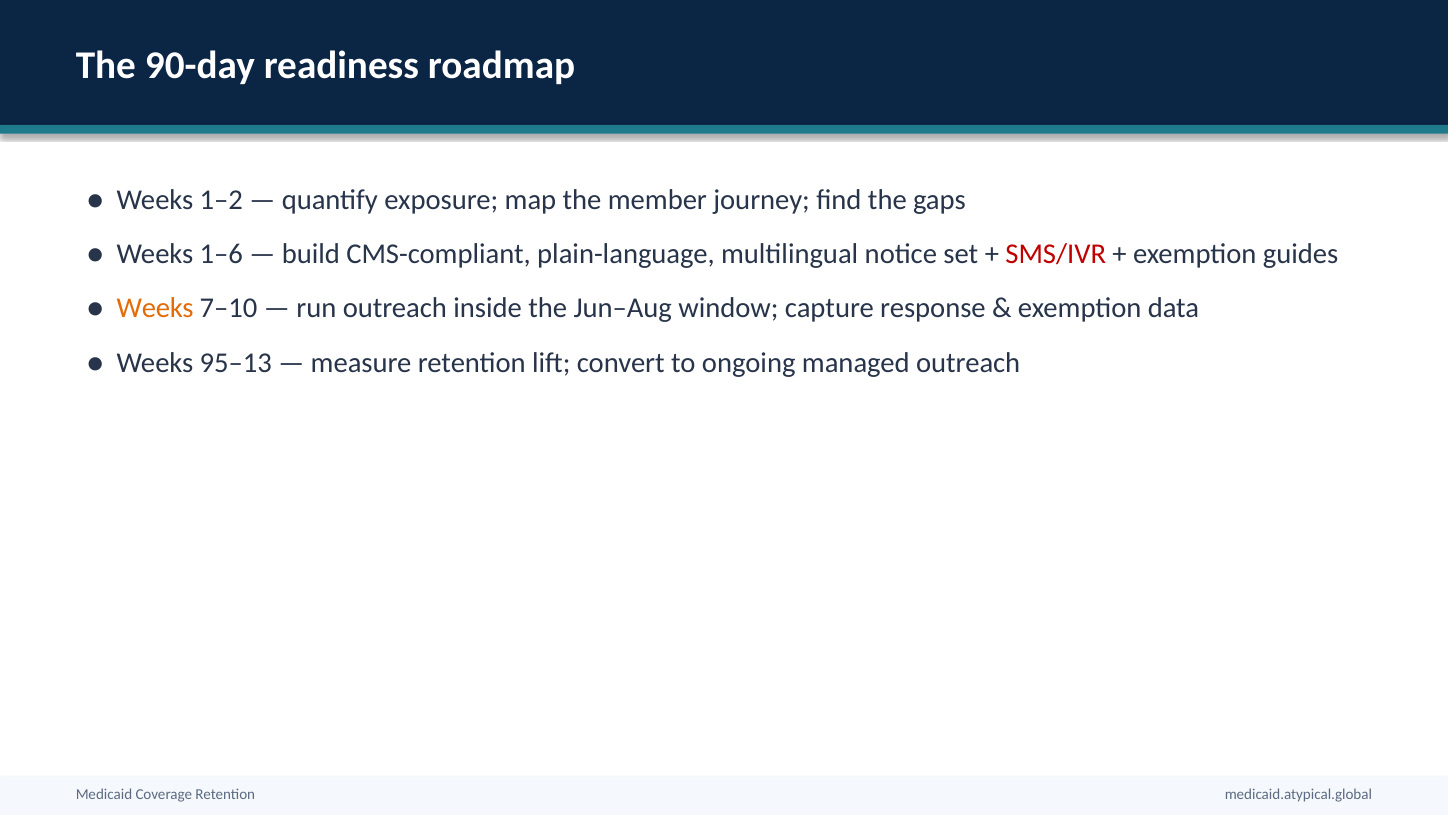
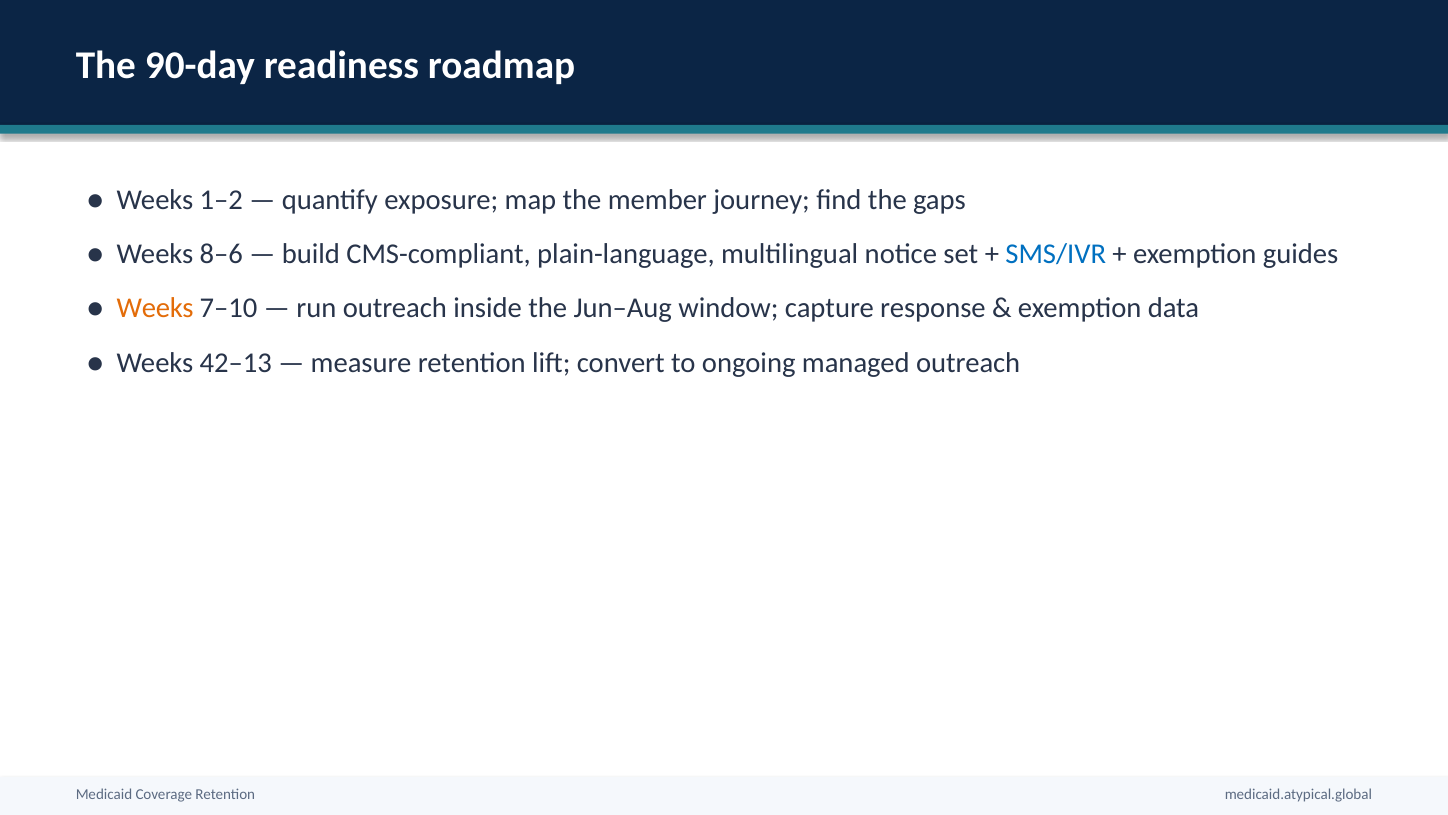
1–6: 1–6 -> 8–6 (221, 254)
SMS/IVR colour: red -> blue (1056, 254)
95–13: 95–13 -> 42–13 (236, 363)
